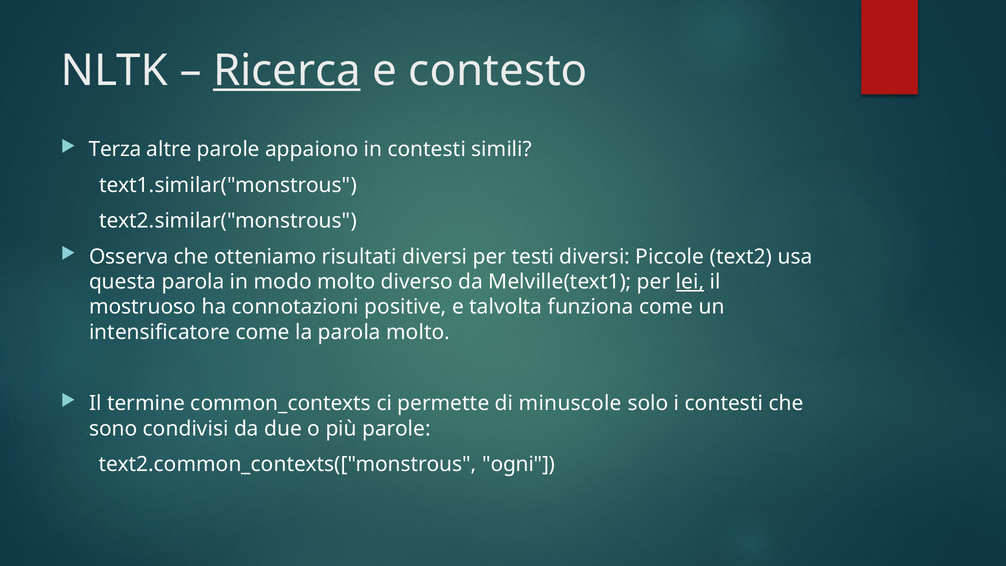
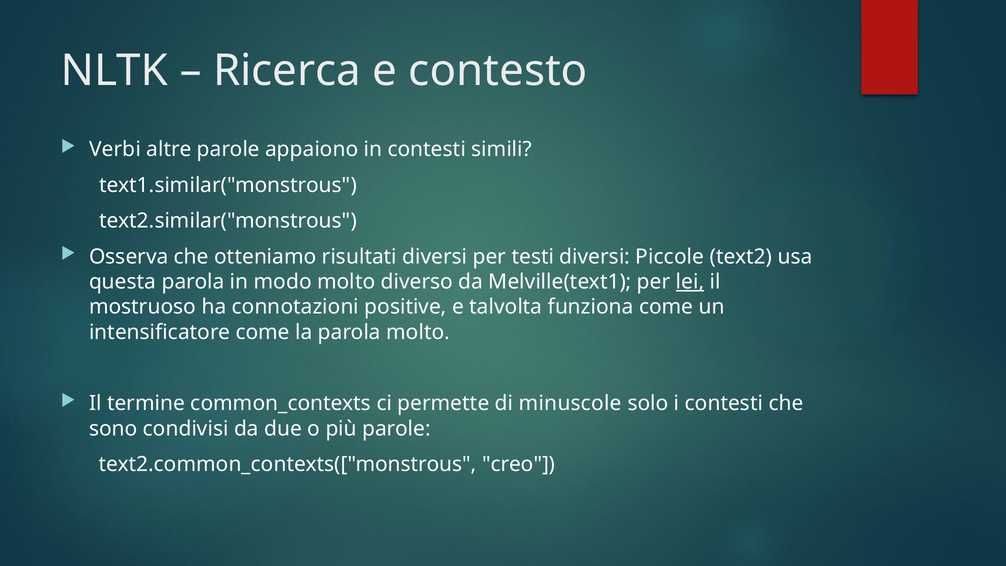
Ricerca underline: present -> none (287, 71)
Terza: Terza -> Verbi (115, 150)
ogni: ogni -> creo (519, 464)
